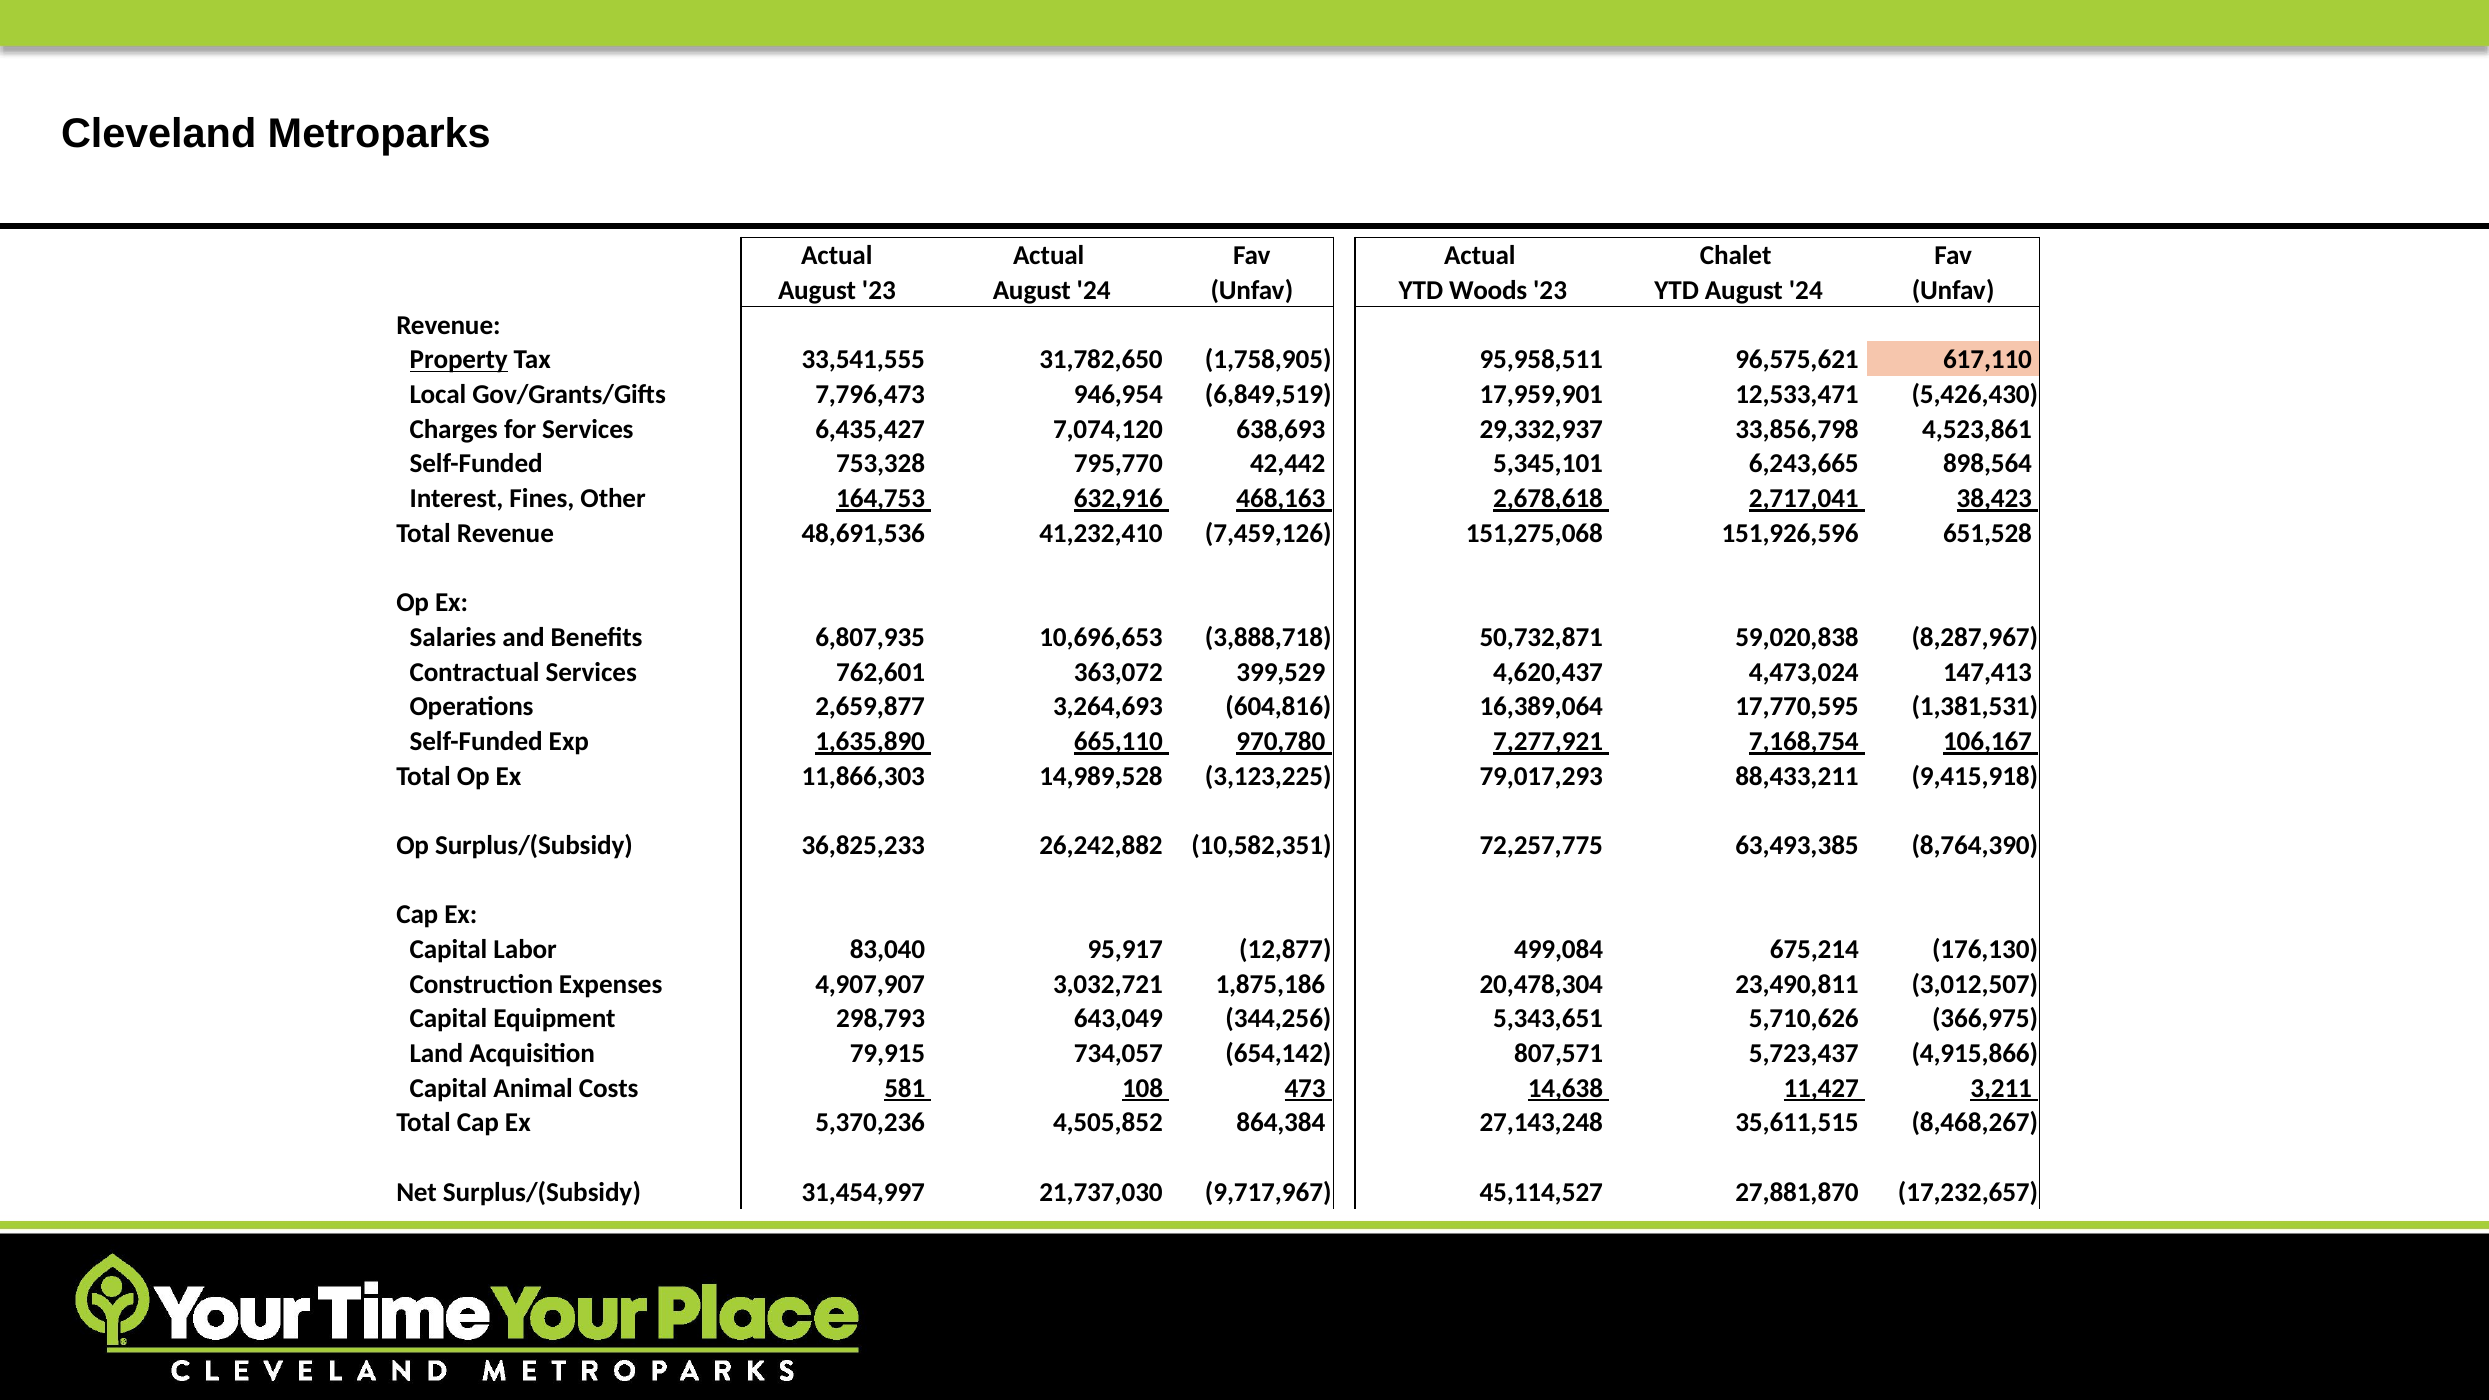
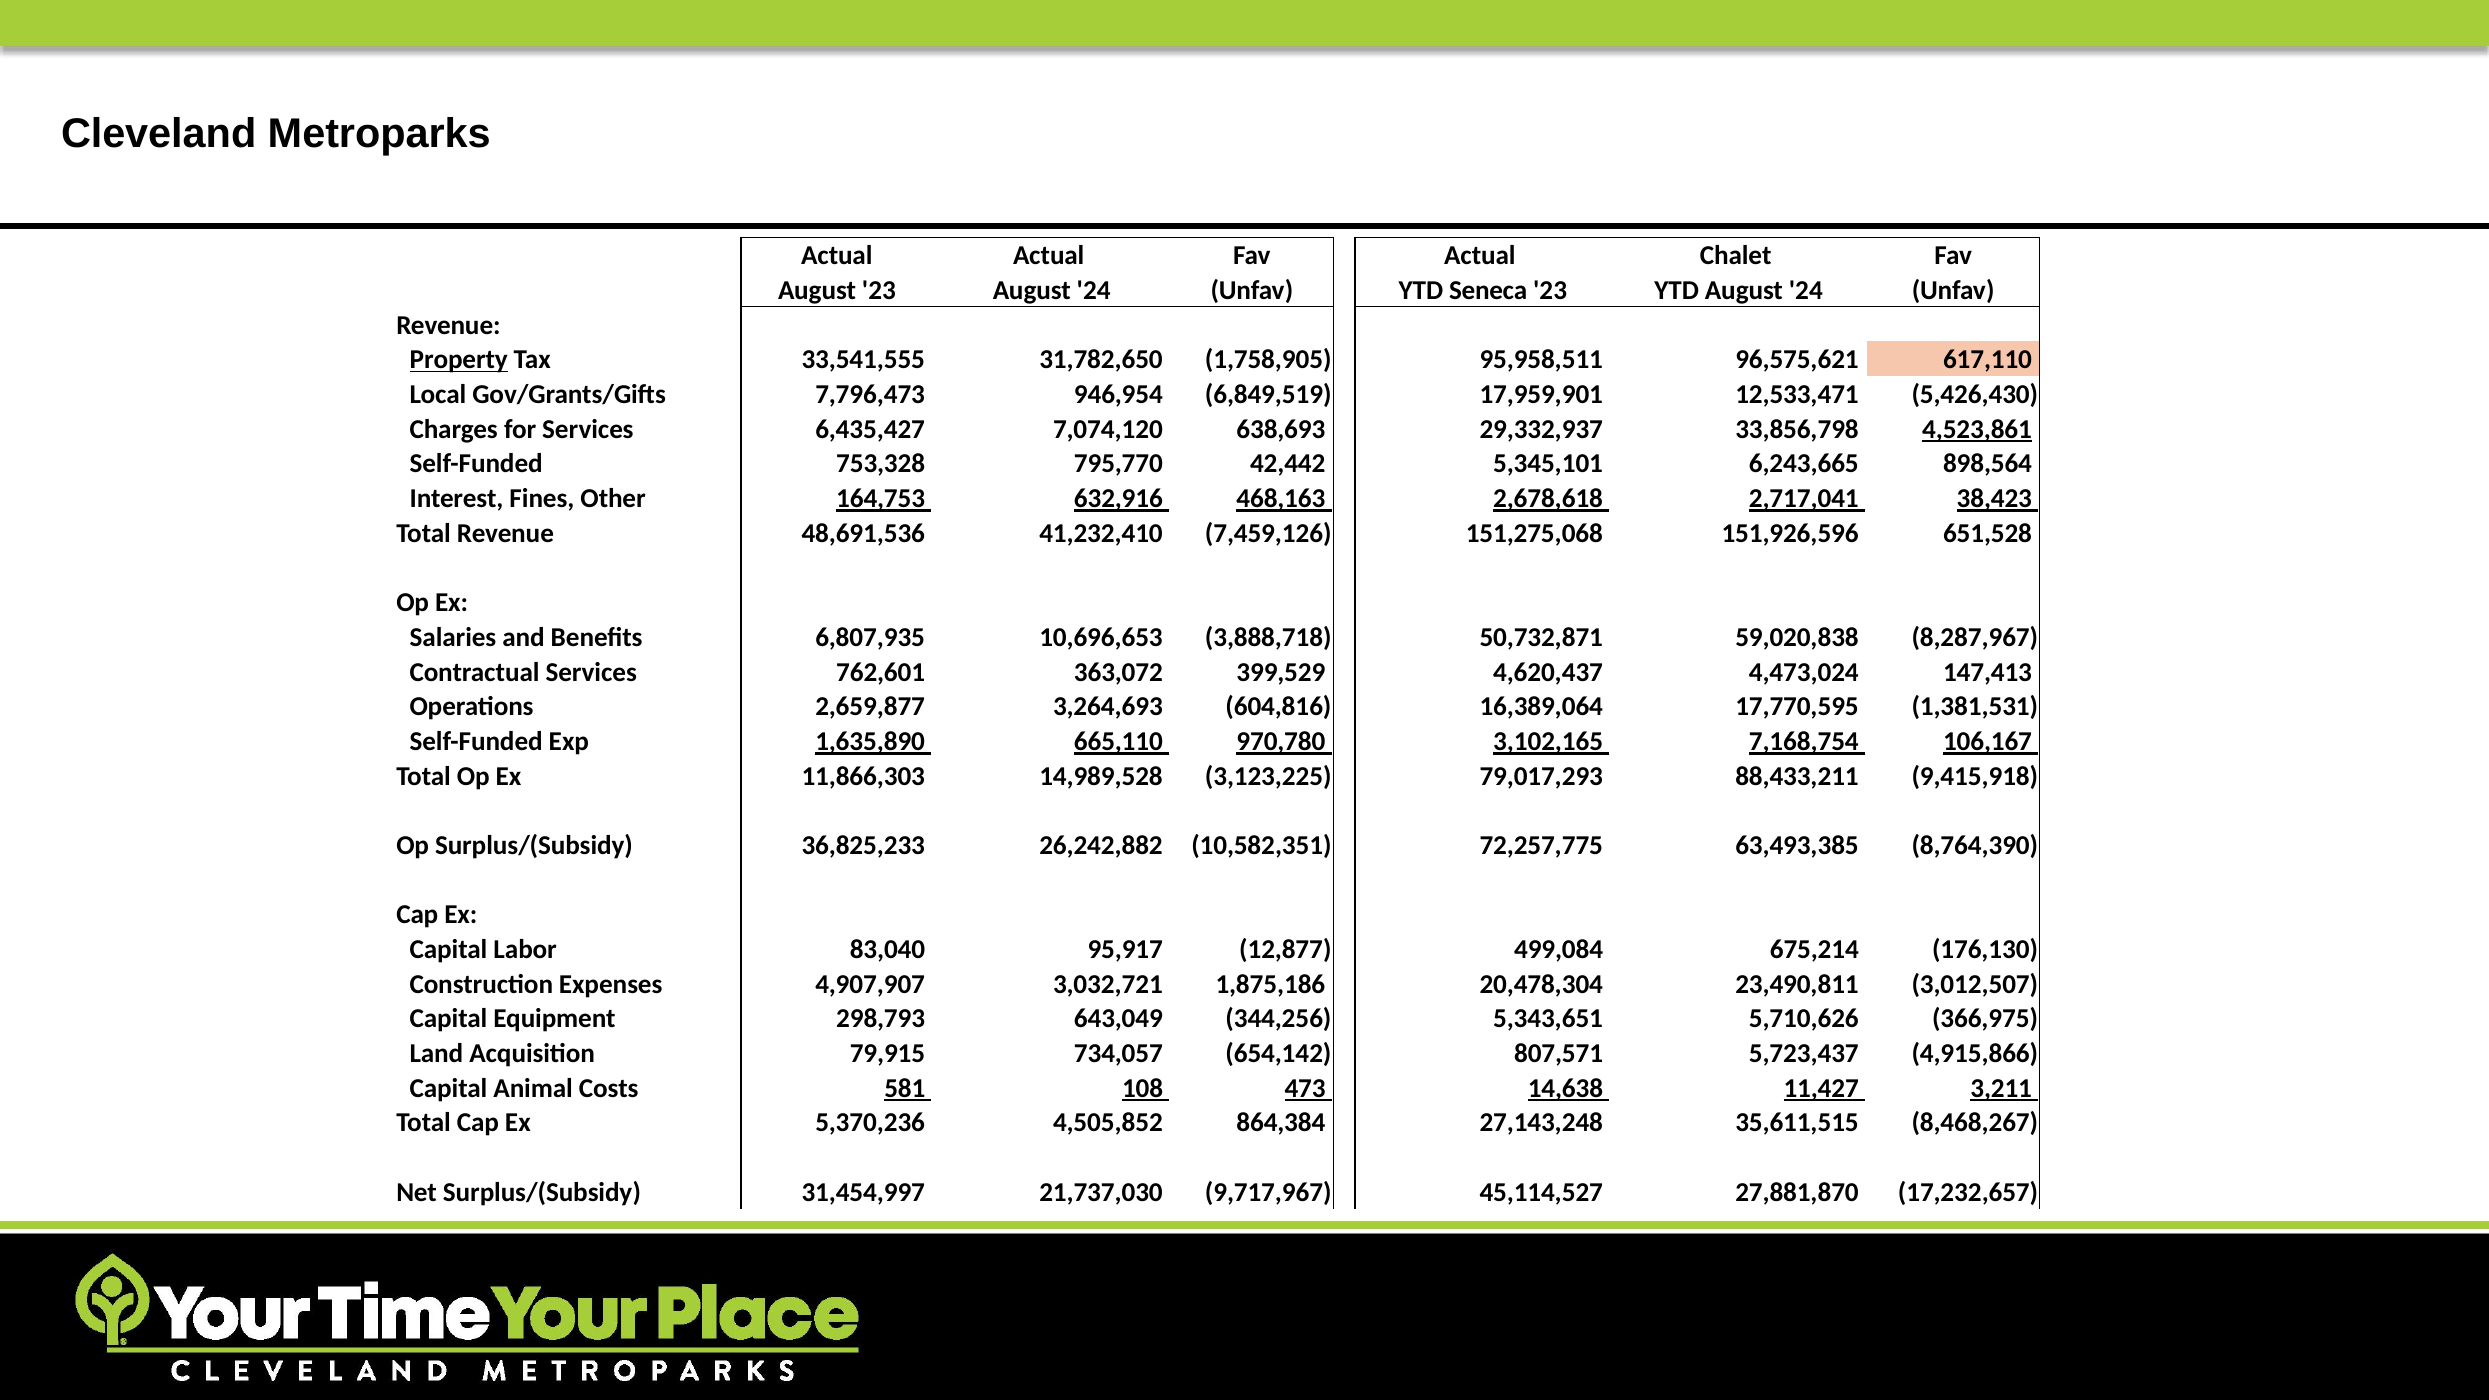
Woods: Woods -> Seneca (1488, 291)
4,523,861 underline: none -> present (1977, 429)
7,277,921: 7,277,921 -> 3,102,165 (1548, 741)
